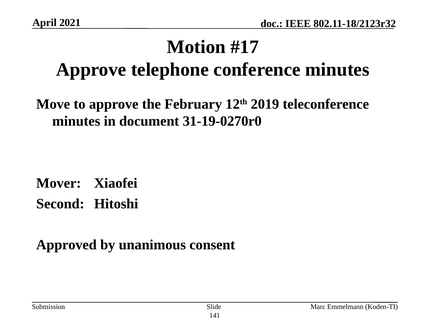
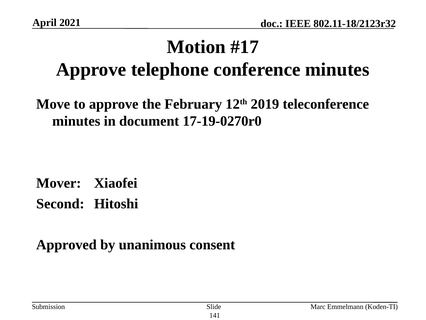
31-19-0270r0: 31-19-0270r0 -> 17-19-0270r0 (222, 121)
